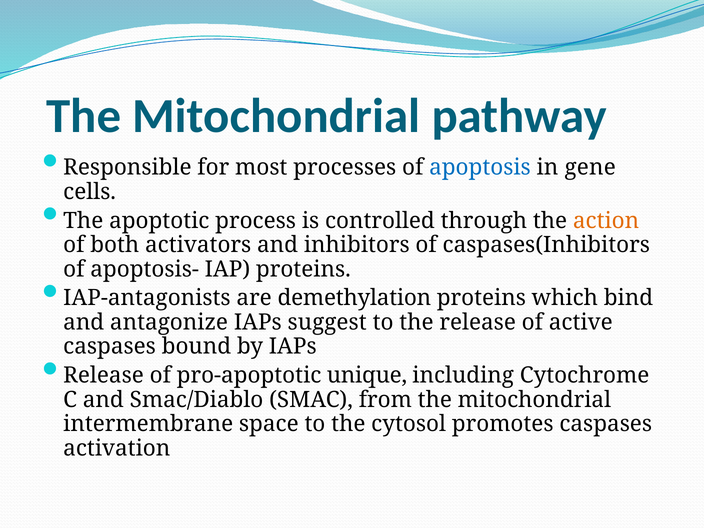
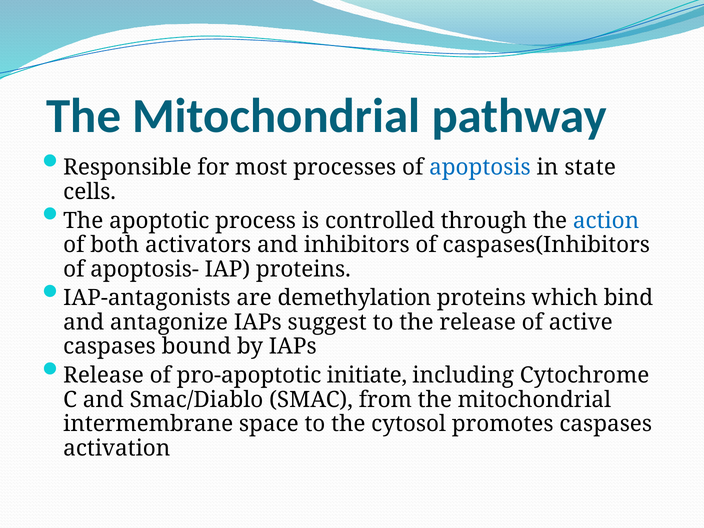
gene: gene -> state (590, 168)
action colour: orange -> blue (606, 221)
unique: unique -> initiate (367, 375)
